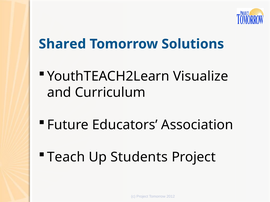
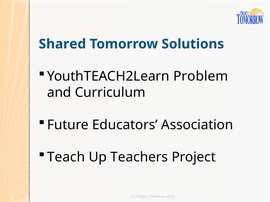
Visualize: Visualize -> Problem (201, 77)
Students: Students -> Teachers (139, 158)
